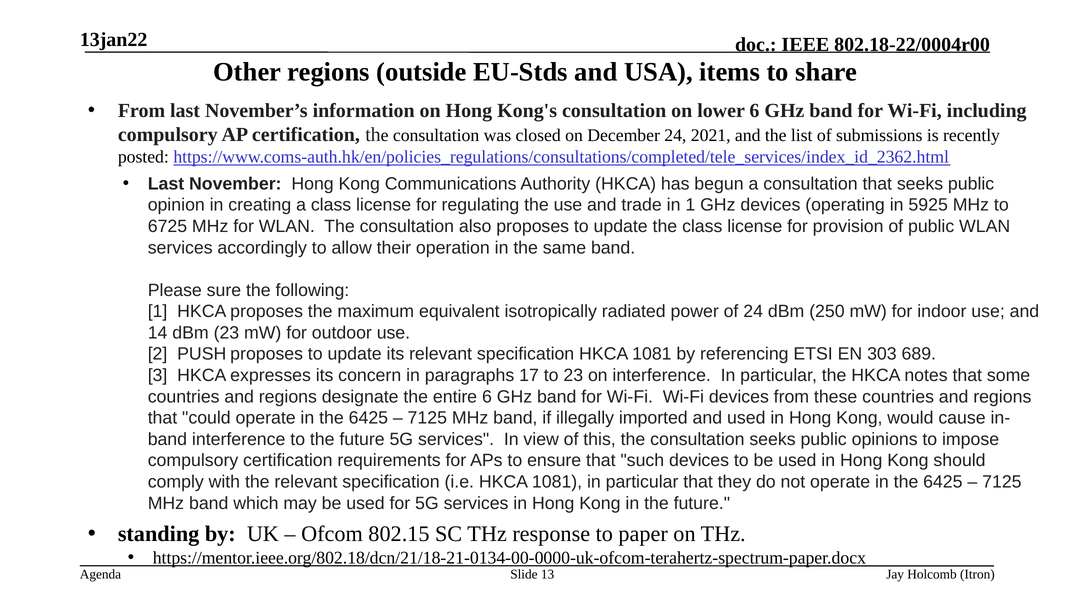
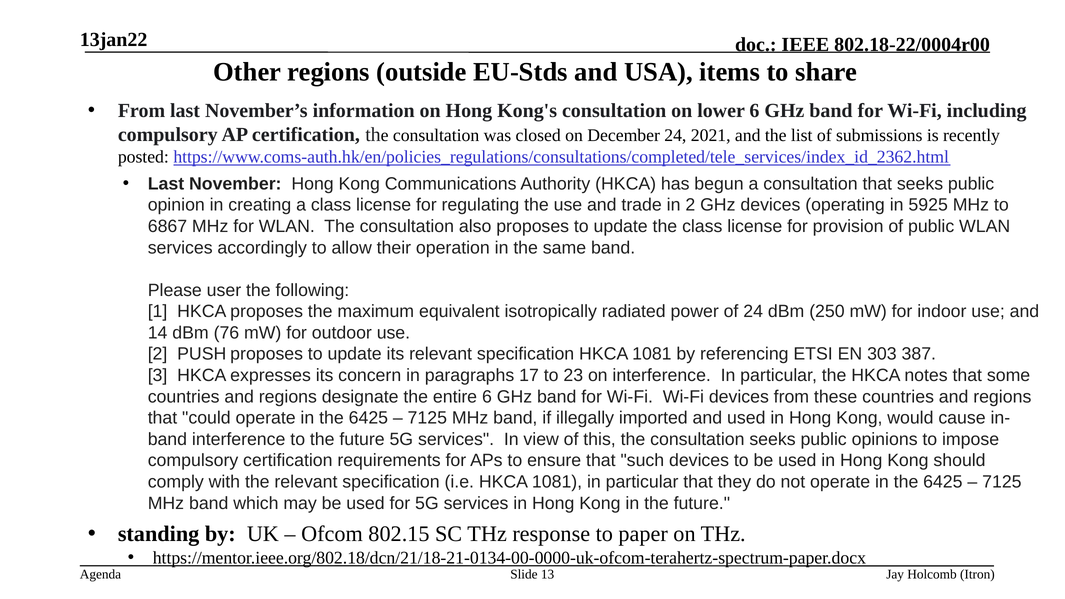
in 1: 1 -> 2 (690, 205)
6725: 6725 -> 6867 (167, 226)
sure: sure -> user (224, 290)
dBm 23: 23 -> 76 (226, 333)
689: 689 -> 387 (919, 354)
